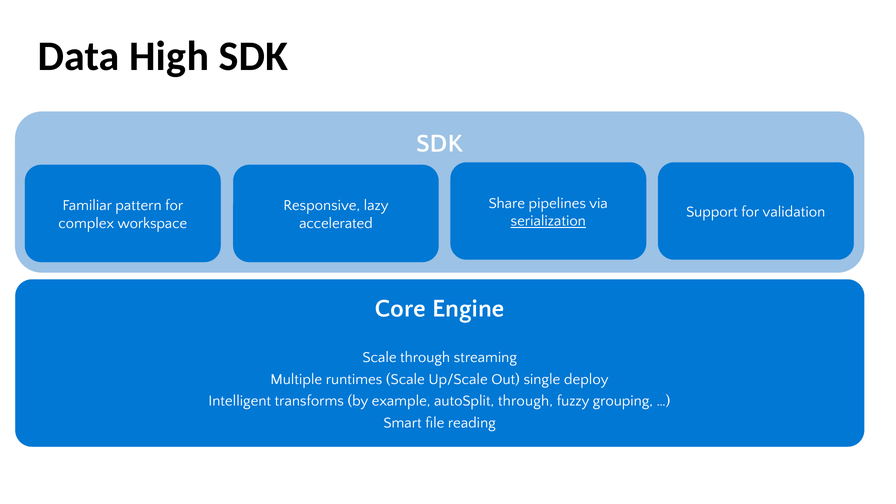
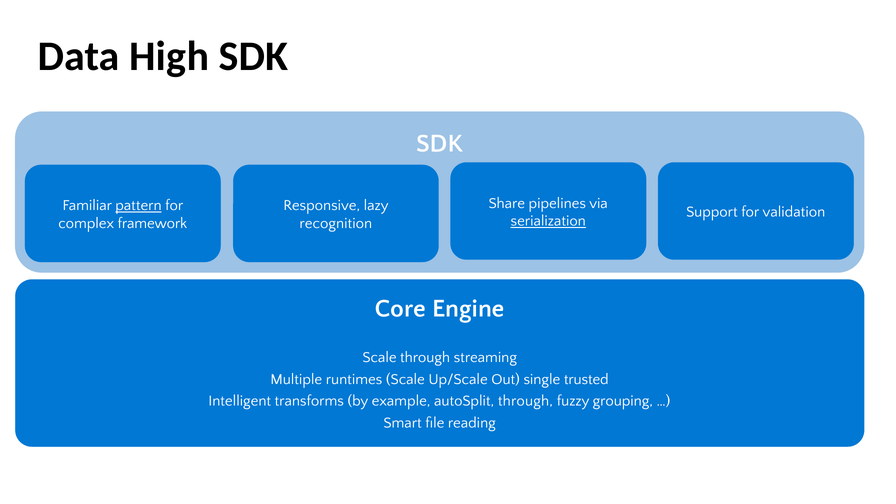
pattern underline: none -> present (138, 206)
workspace: workspace -> framework (152, 223)
accelerated: accelerated -> recognition (336, 223)
deploy: deploy -> trusted (586, 379)
